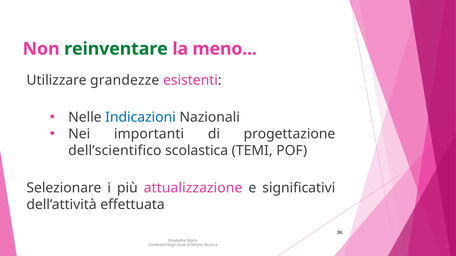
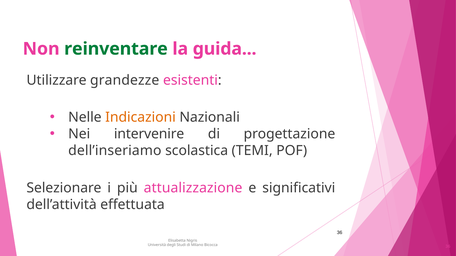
meno: meno -> guida (225, 49)
Indicazioni colour: blue -> orange (141, 117)
importanti: importanti -> intervenire (149, 134)
dell’scientifico: dell’scientifico -> dell’inseriamo (115, 151)
